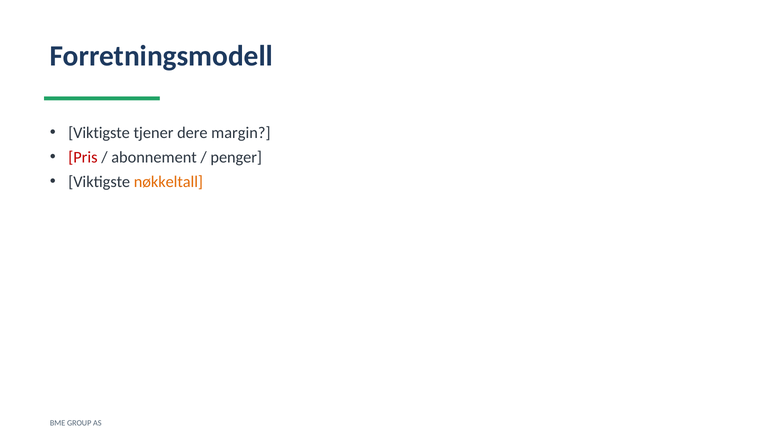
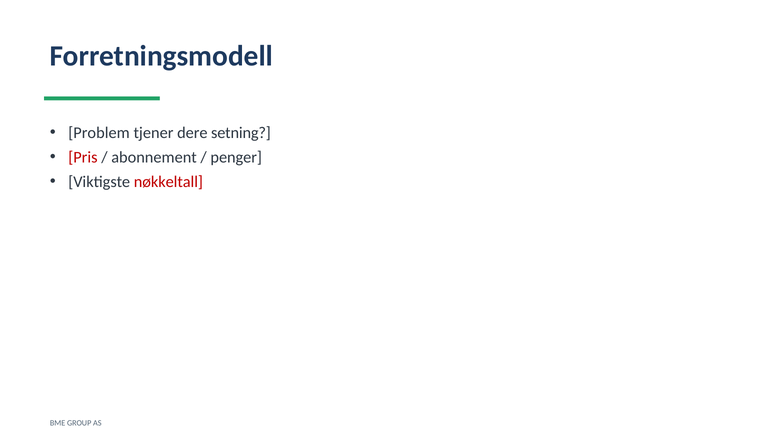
Viktigste: Viktigste -> Problem (99, 133)
margin: margin -> setning (241, 133)
nøkkeltall colour: orange -> red (168, 182)
